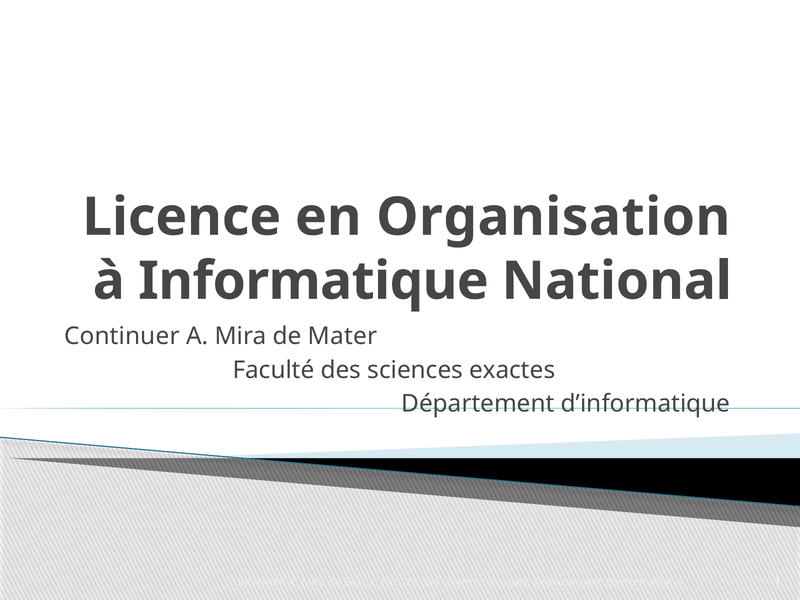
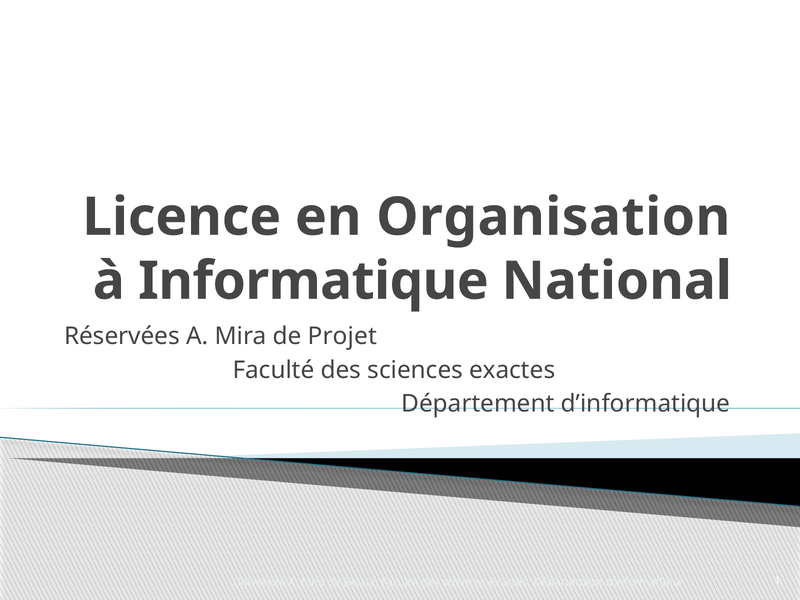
Continuer: Continuer -> Réservées (122, 336)
Mater: Mater -> Projet (343, 336)
